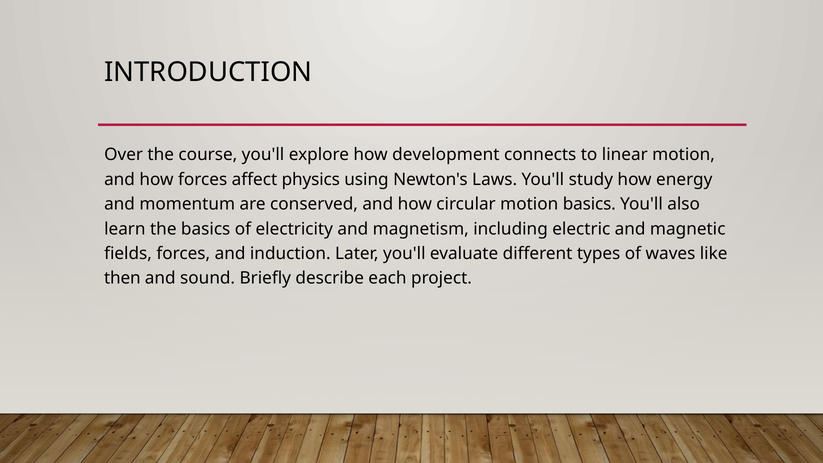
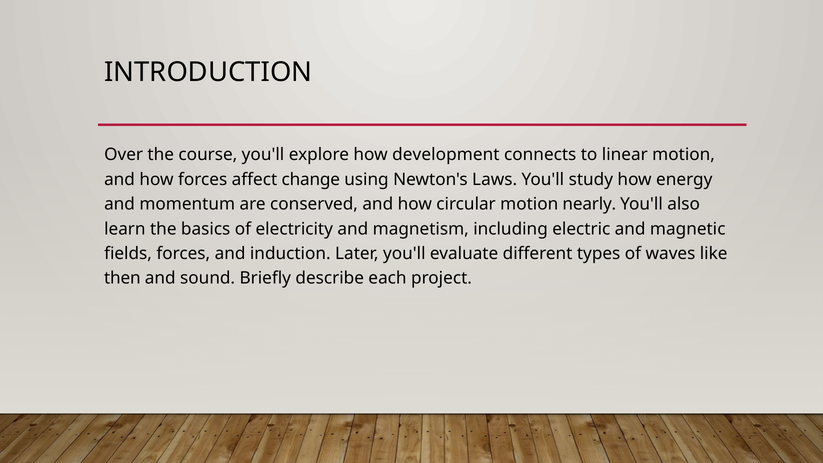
physics: physics -> change (311, 179)
motion basics: basics -> nearly (589, 204)
